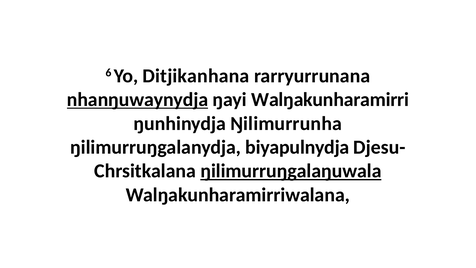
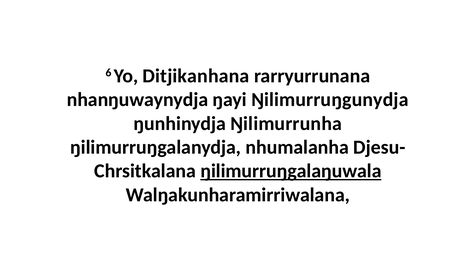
nhanŋuwaynydja underline: present -> none (138, 100)
Walŋakunharamirri: Walŋakunharamirri -> Ŋilimurruŋgunydja (330, 100)
biyapulnydja: biyapulnydja -> nhumalanha (297, 147)
